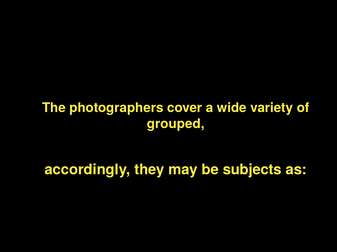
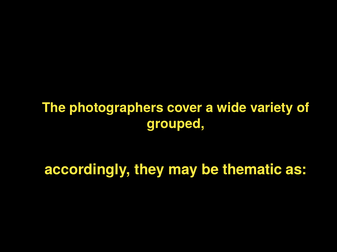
subjects: subjects -> thematic (252, 170)
